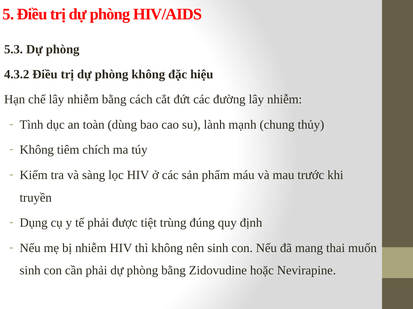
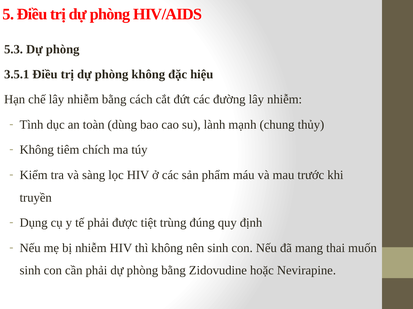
4.3.2: 4.3.2 -> 3.5.1 (17, 75)
